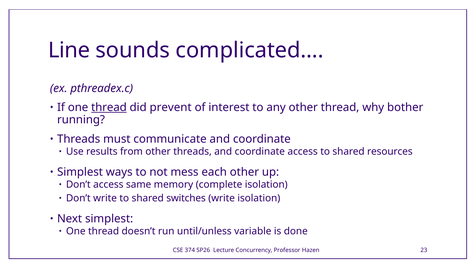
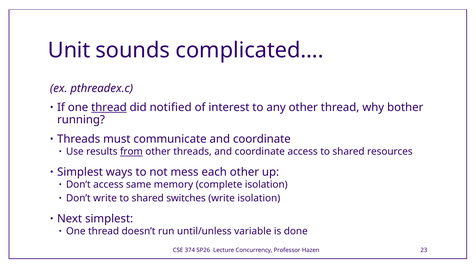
Line: Line -> Unit (69, 50)
prevent: prevent -> notified (171, 107)
from underline: none -> present (131, 152)
